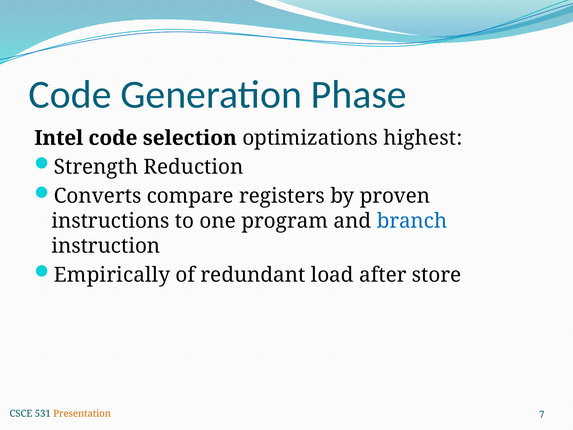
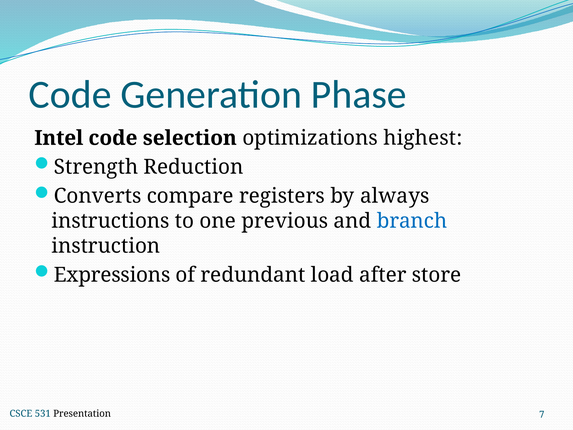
proven: proven -> always (395, 196)
program: program -> previous (285, 221)
Empirically: Empirically -> Expressions (112, 275)
Presentation colour: orange -> black (82, 414)
